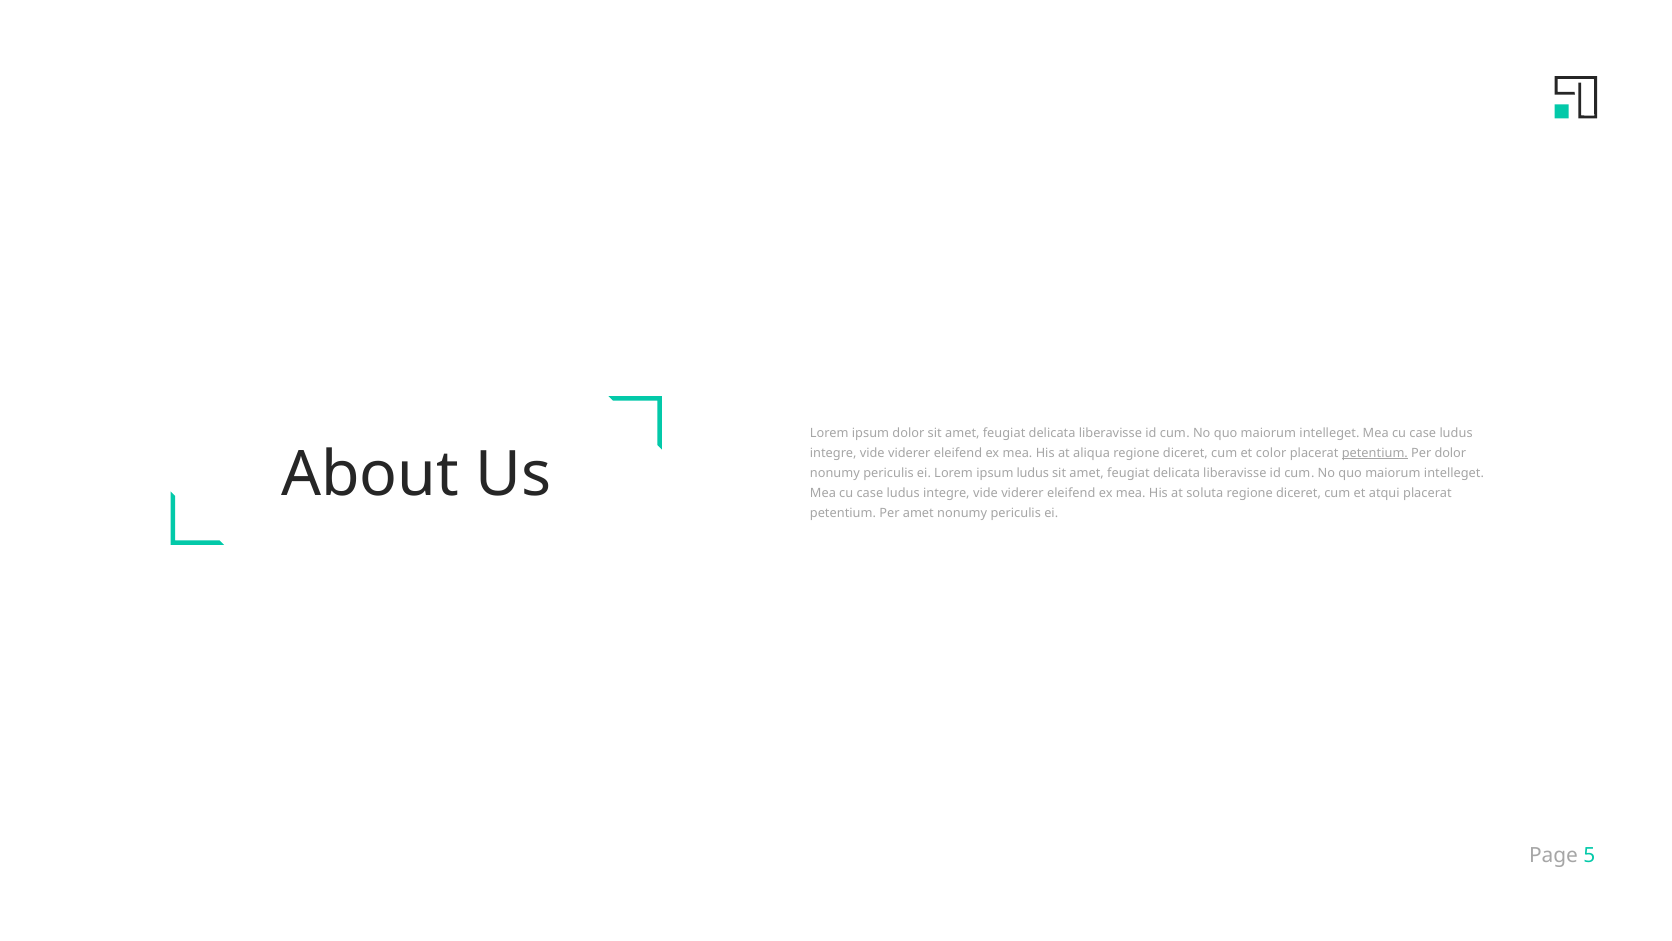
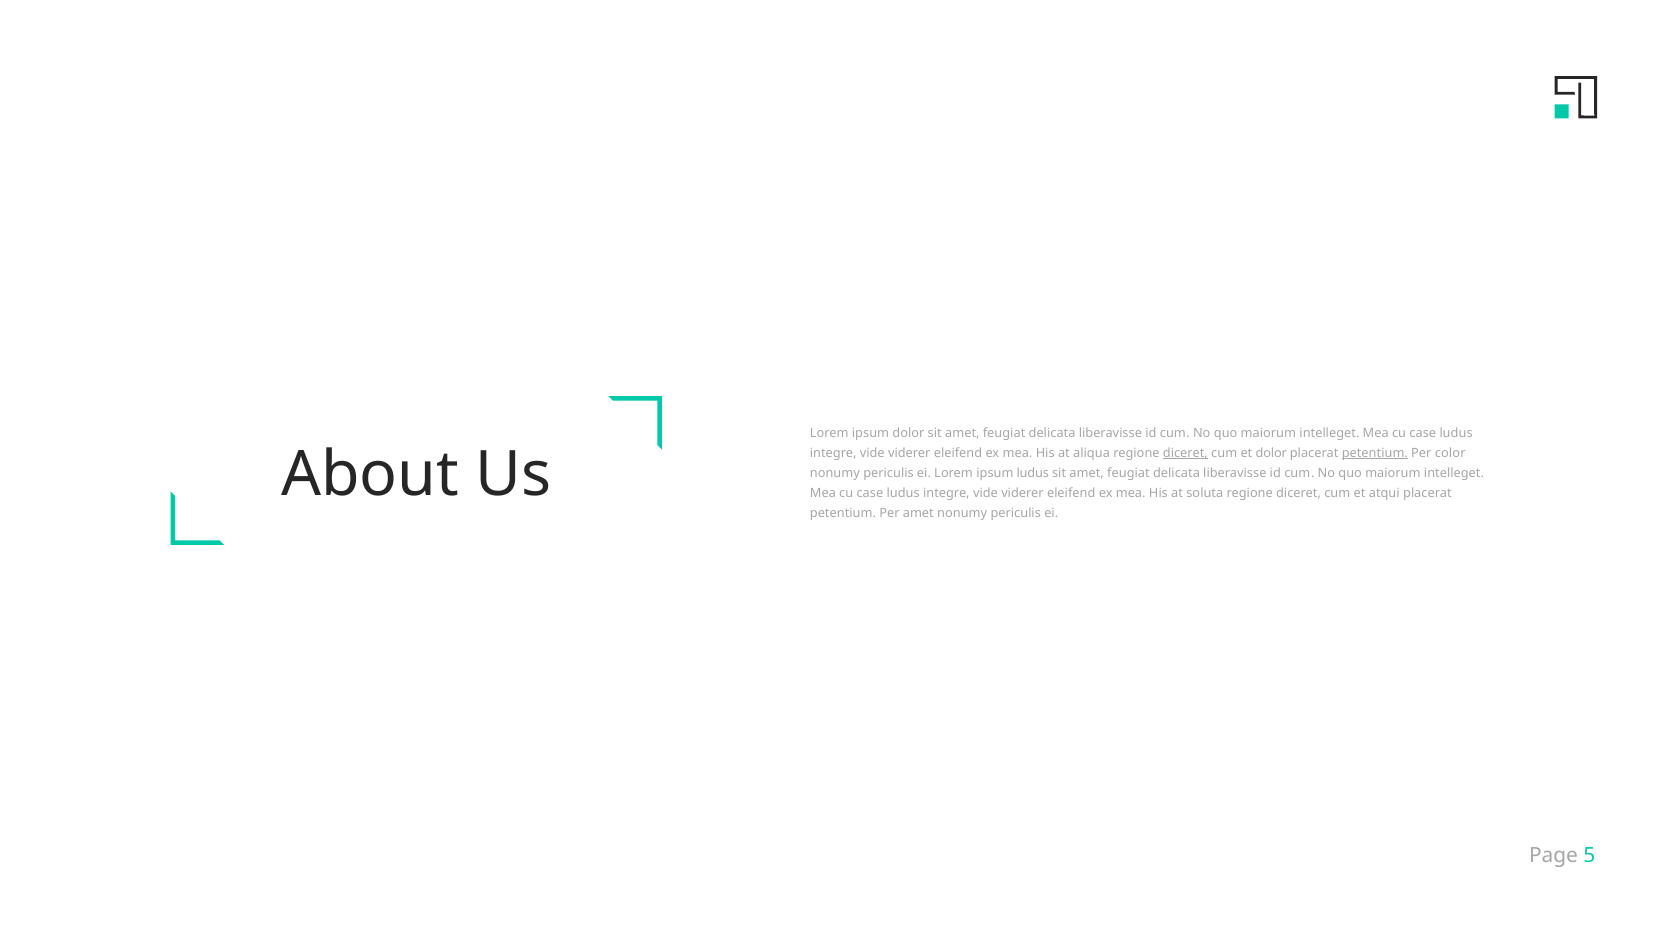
diceret underline: none -> present (1185, 453)
et color: color -> dolor (1271, 453)
Per dolor: dolor -> color (1450, 453)
